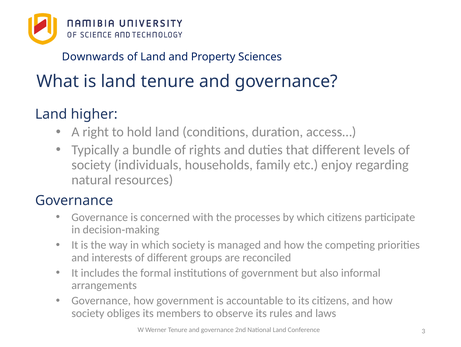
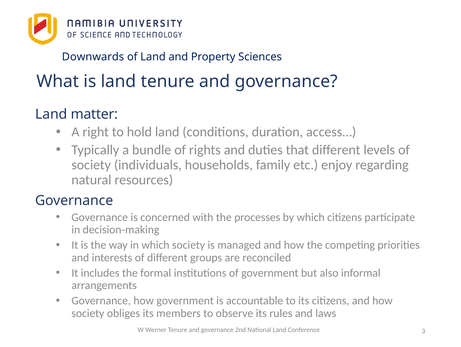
higher: higher -> matter (94, 114)
